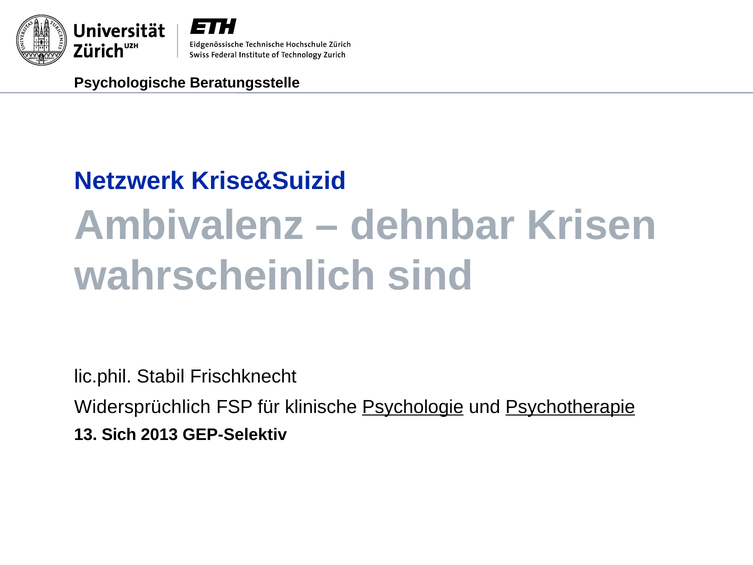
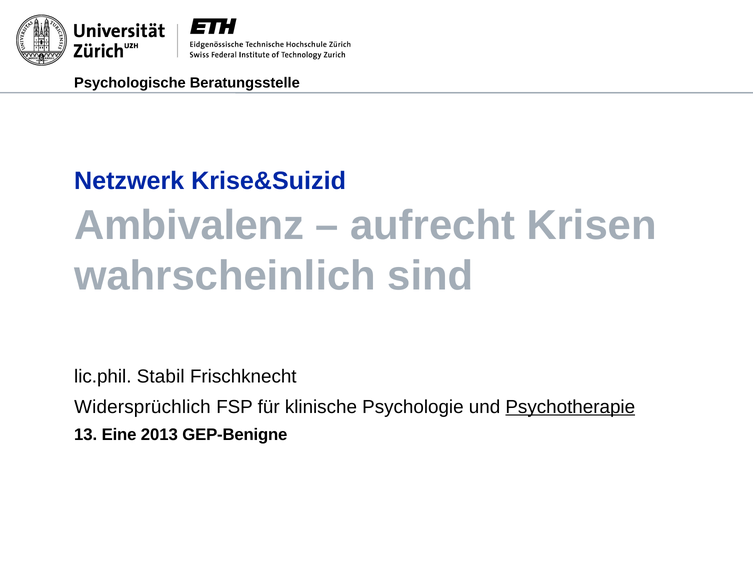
dehnbar: dehnbar -> aufrecht (433, 225)
Psychologie underline: present -> none (413, 407)
Sich: Sich -> Eine (119, 435)
GEP-Selektiv: GEP-Selektiv -> GEP-Benigne (235, 435)
